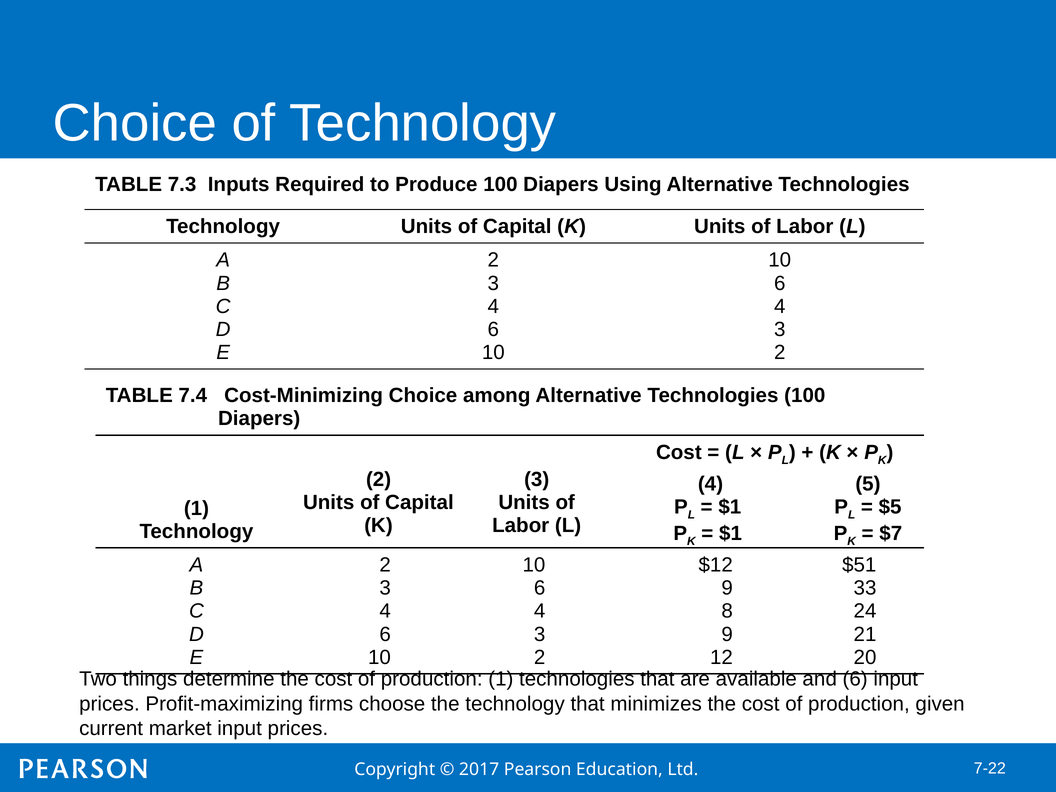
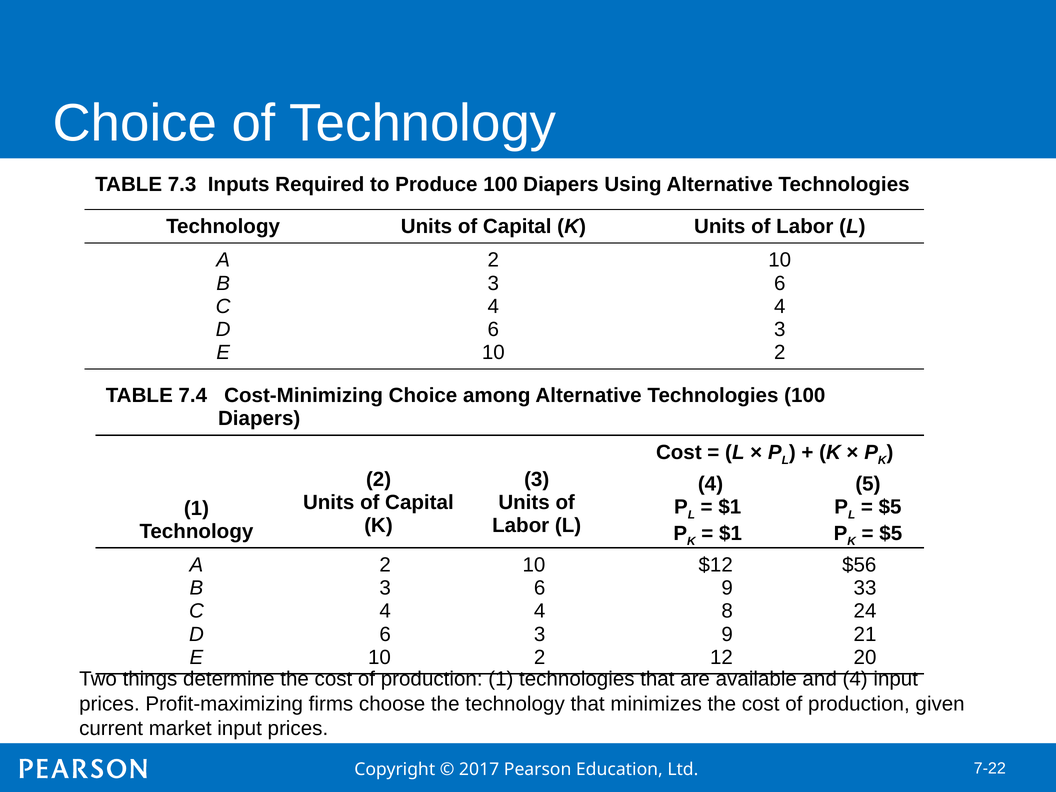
$7: $7 -> $5 (891, 533)
$51: $51 -> $56 (859, 565)
and 6: 6 -> 4 (855, 679)
